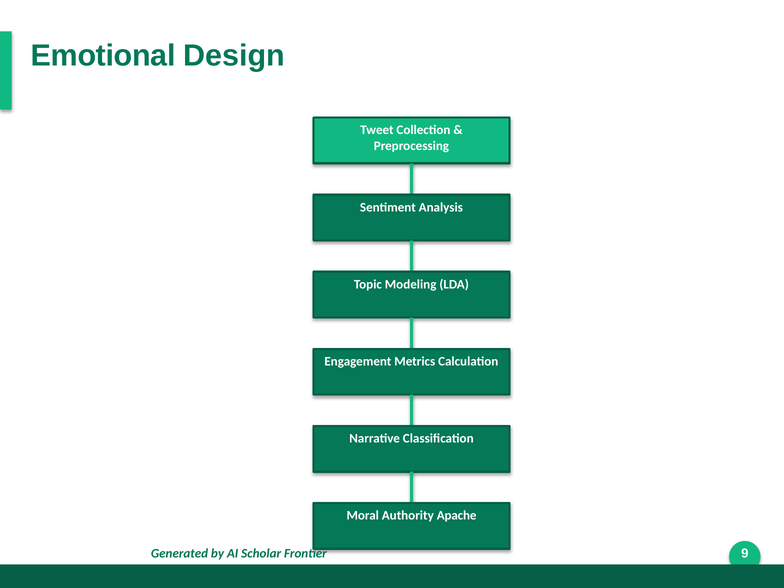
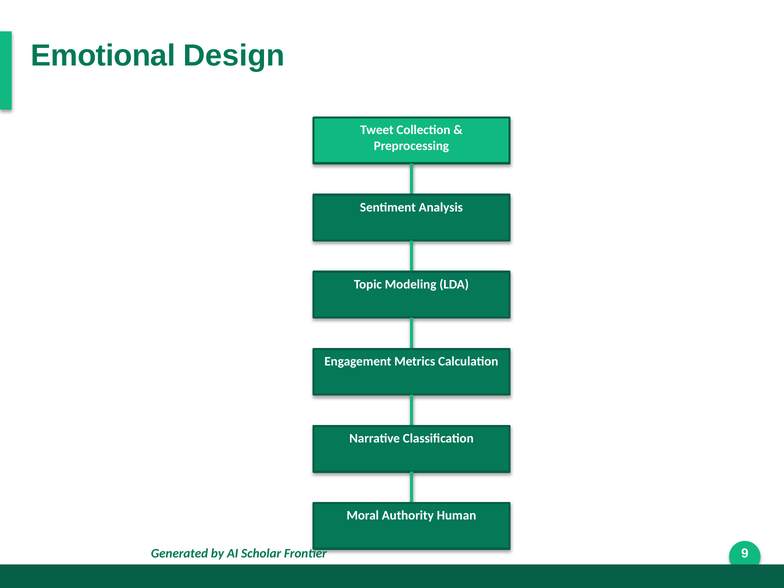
Apache: Apache -> Human (457, 516)
